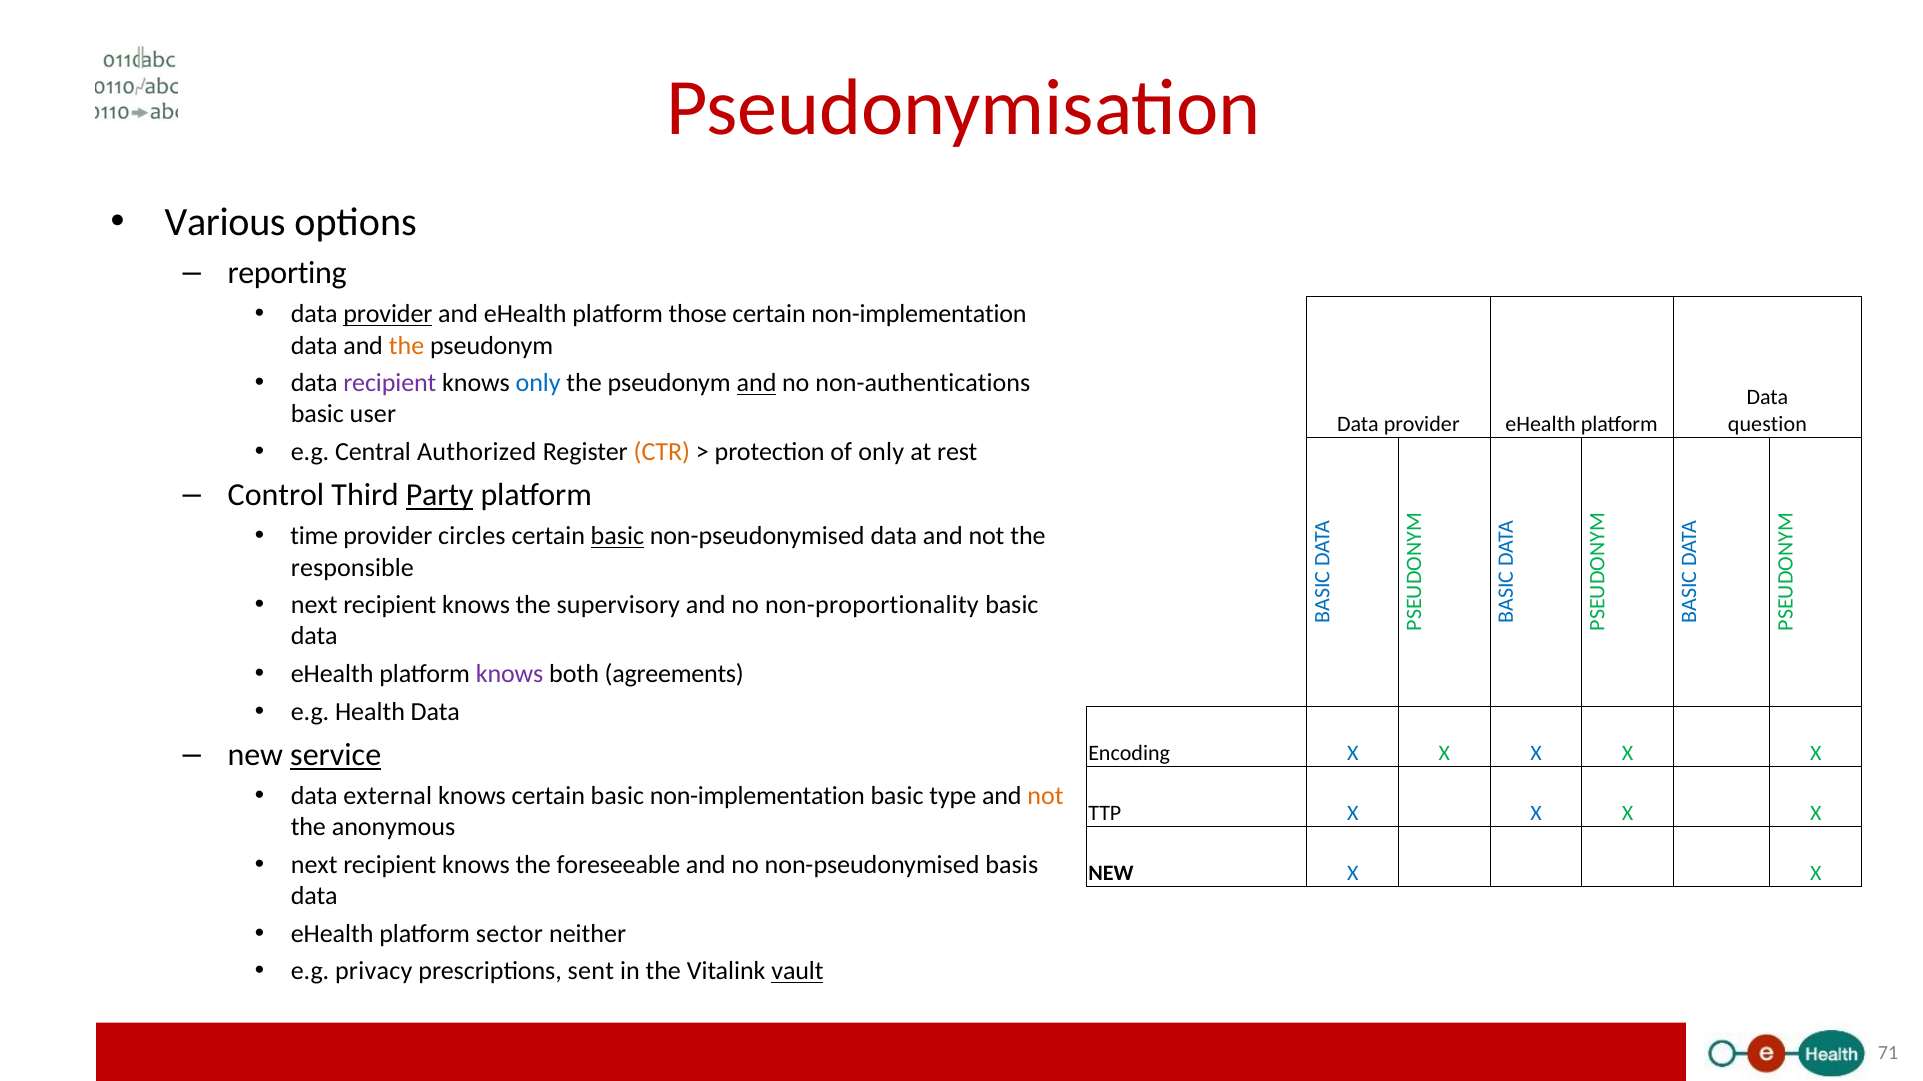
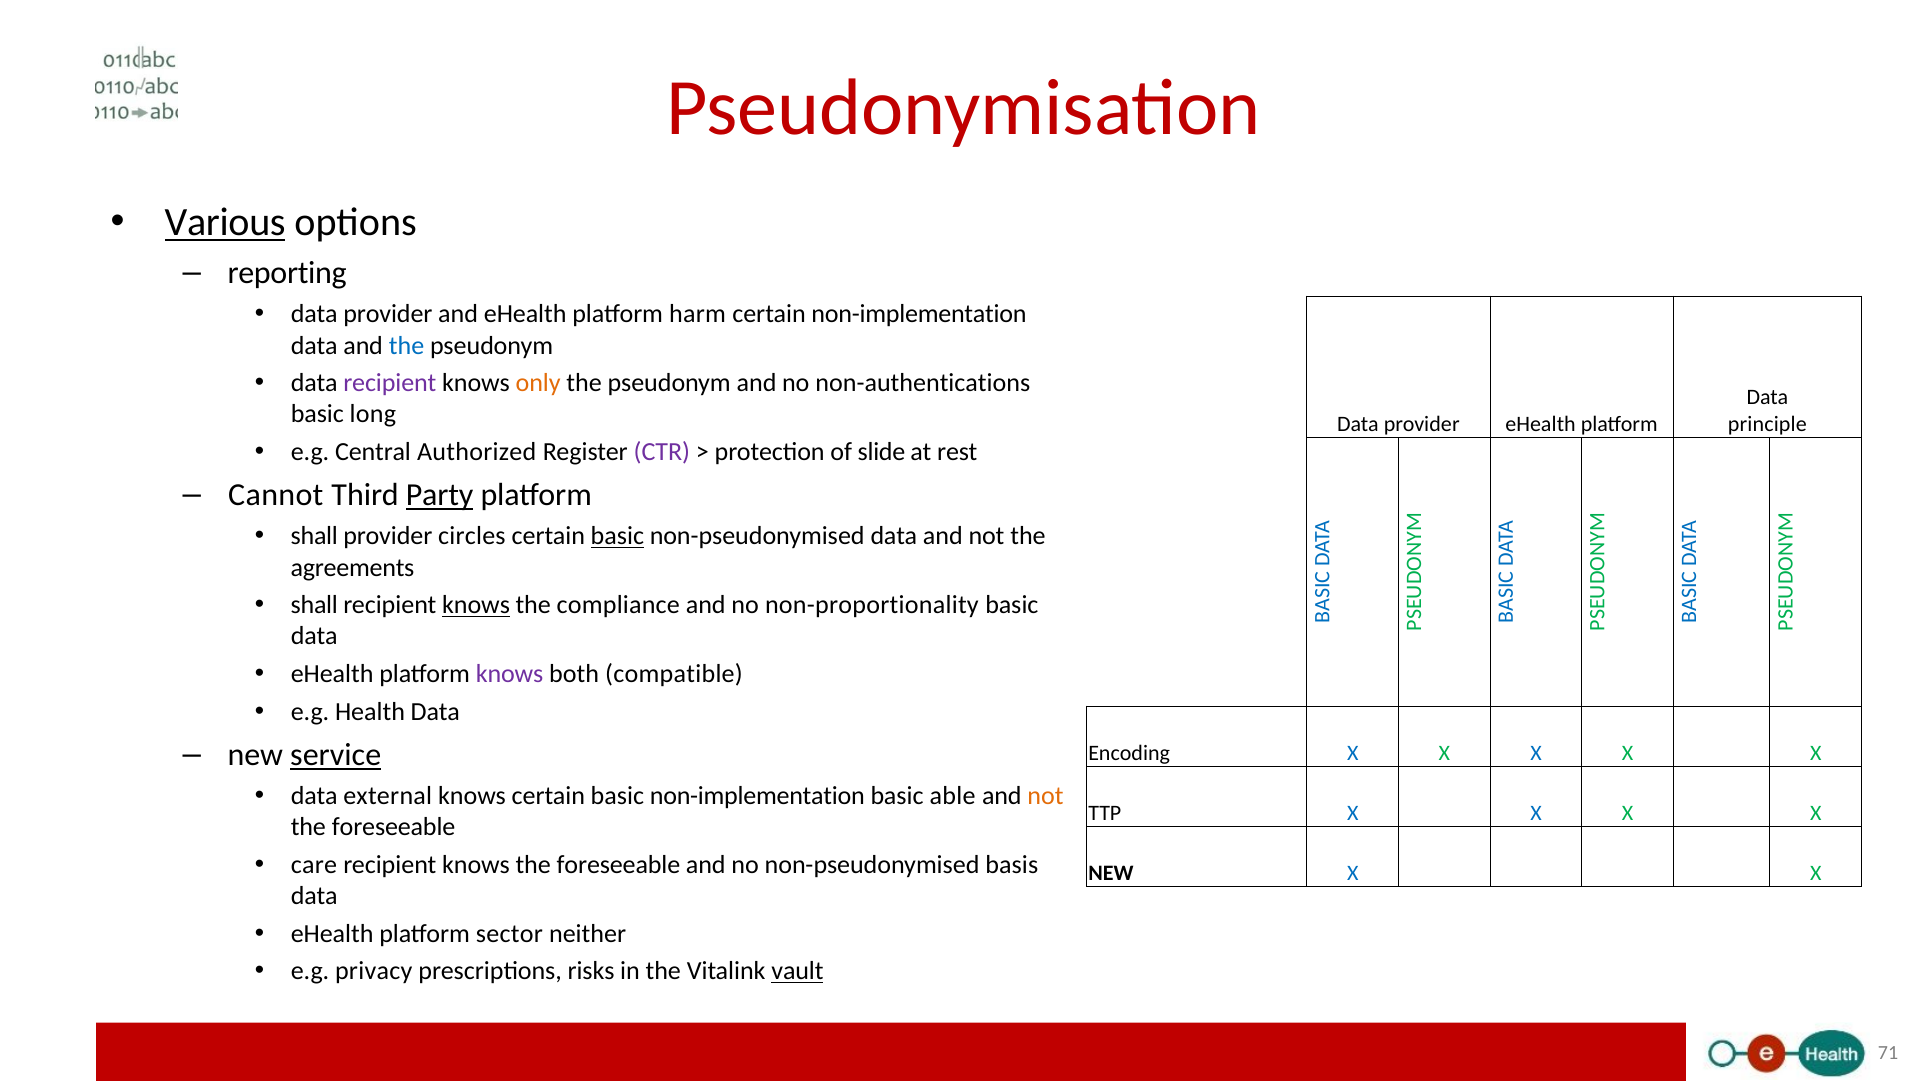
Various underline: none -> present (225, 223)
provider underline: present -> none (388, 314)
those: those -> harm (698, 314)
the colour: orange -> blue (407, 346)
only colour: blue -> orange (538, 383)
and underline: present -> none (757, 383)
user: user -> long (373, 415)
question: question -> principle (1767, 425)
CTR colour: orange -> purple (662, 452)
of only: only -> slide (881, 452)
Control: Control -> Cannot (276, 496)
time: time -> shall (314, 536)
responsible: responsible -> agreements (353, 568)
next: next -> shall (314, 605)
knows underline: none -> present (476, 605)
supervisory: supervisory -> compliance (618, 605)
agreements: agreements -> compatible (674, 674)
type: type -> able (953, 796)
anonymous: anonymous -> foreseeable (394, 828)
next: next -> care (314, 865)
sent: sent -> risks (591, 972)
